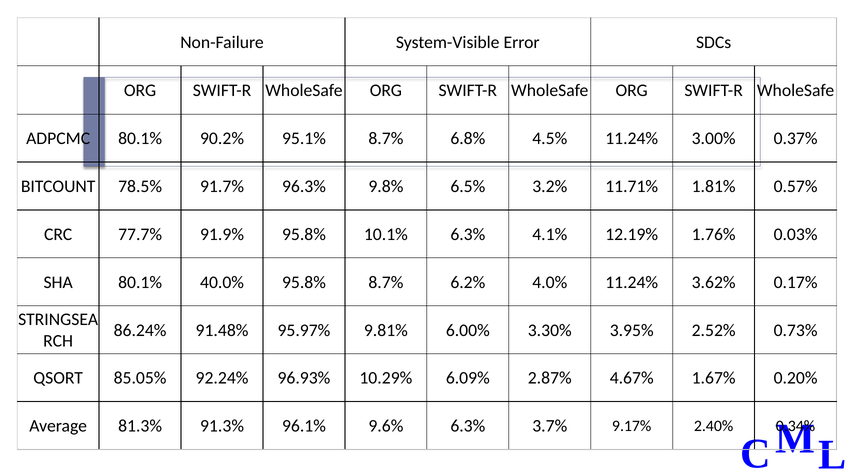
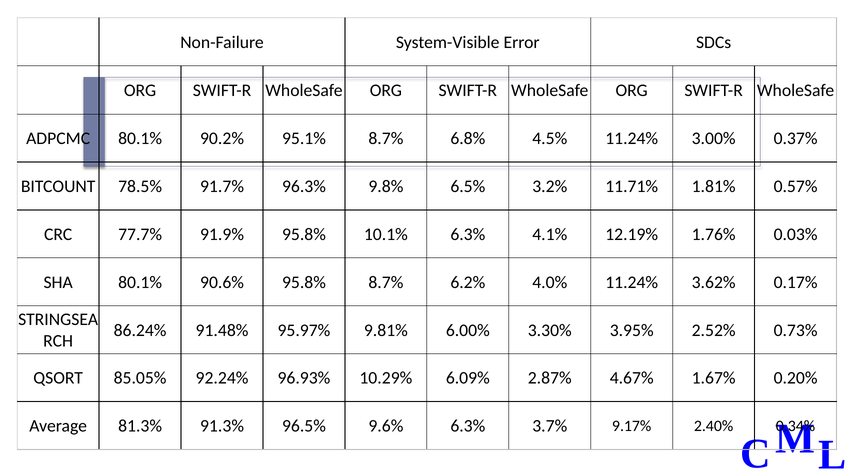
40.0%: 40.0% -> 90.6% (222, 282)
96.1%: 96.1% -> 96.5% (304, 426)
